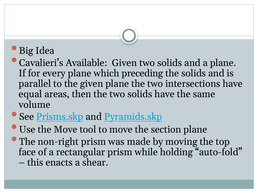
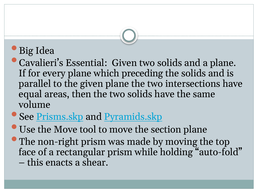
Available: Available -> Essential (86, 63)
